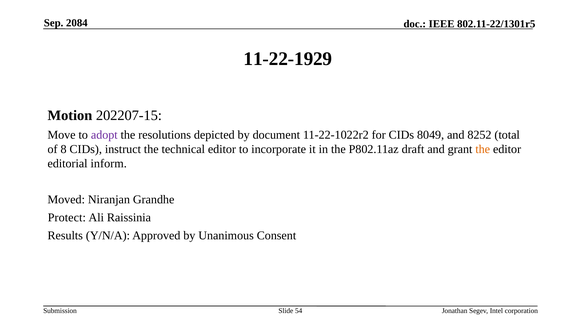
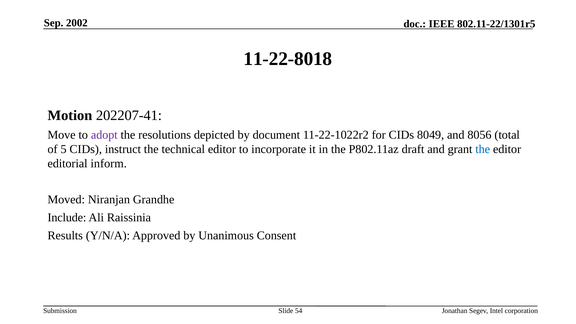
2084: 2084 -> 2002 (77, 23)
11-22-1929: 11-22-1929 -> 11-22-8018 (288, 59)
202207-15: 202207-15 -> 202207-41 (129, 115)
8252: 8252 -> 8056 (479, 135)
8: 8 -> 5 (64, 149)
the colour: orange -> blue (483, 149)
Protect: Protect -> Include (67, 218)
